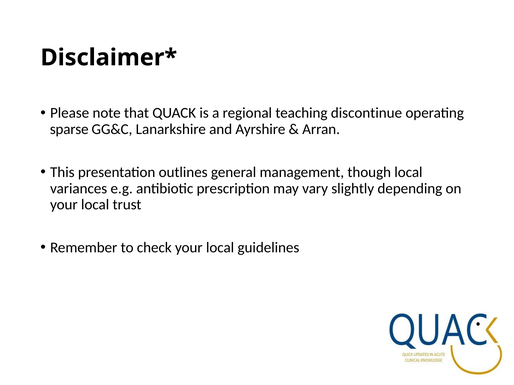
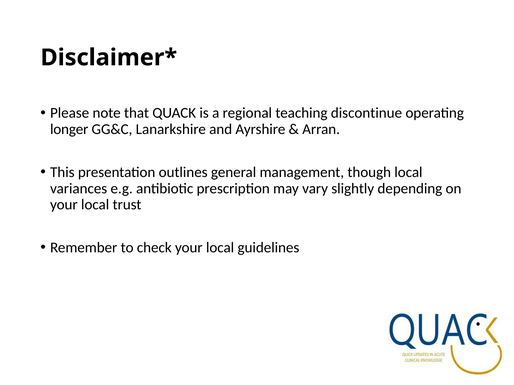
sparse: sparse -> longer (69, 129)
